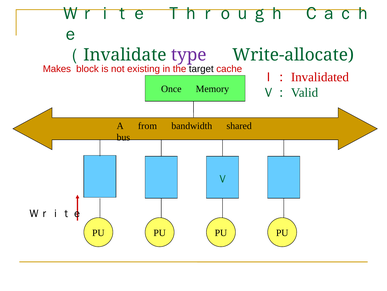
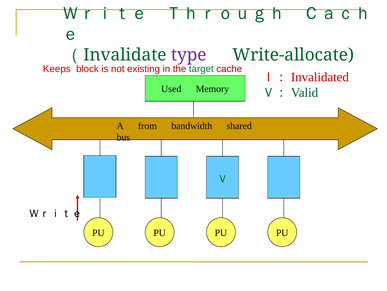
Makes: Makes -> Keeps (57, 69)
target colour: black -> green (201, 69)
Once: Once -> Used (171, 89)
